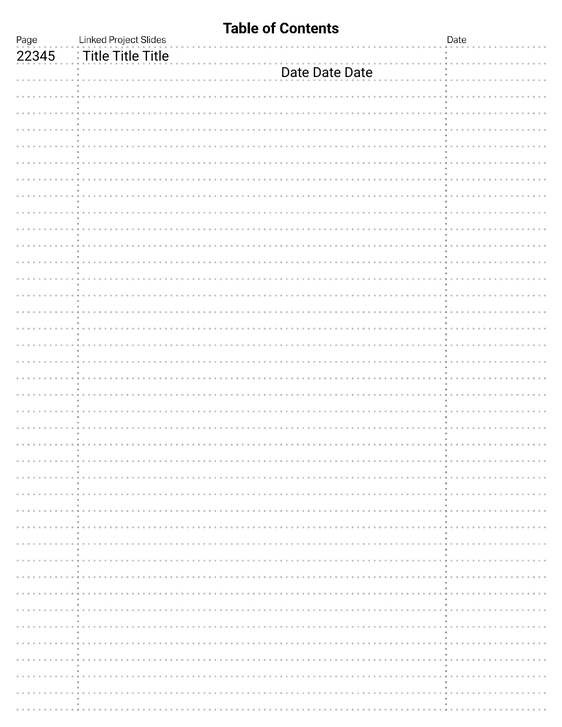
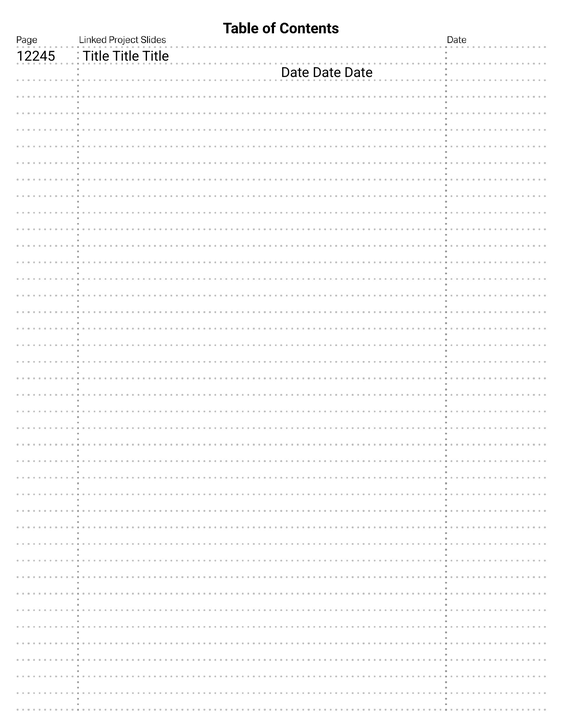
22345: 22345 -> 12245 (36, 56)
